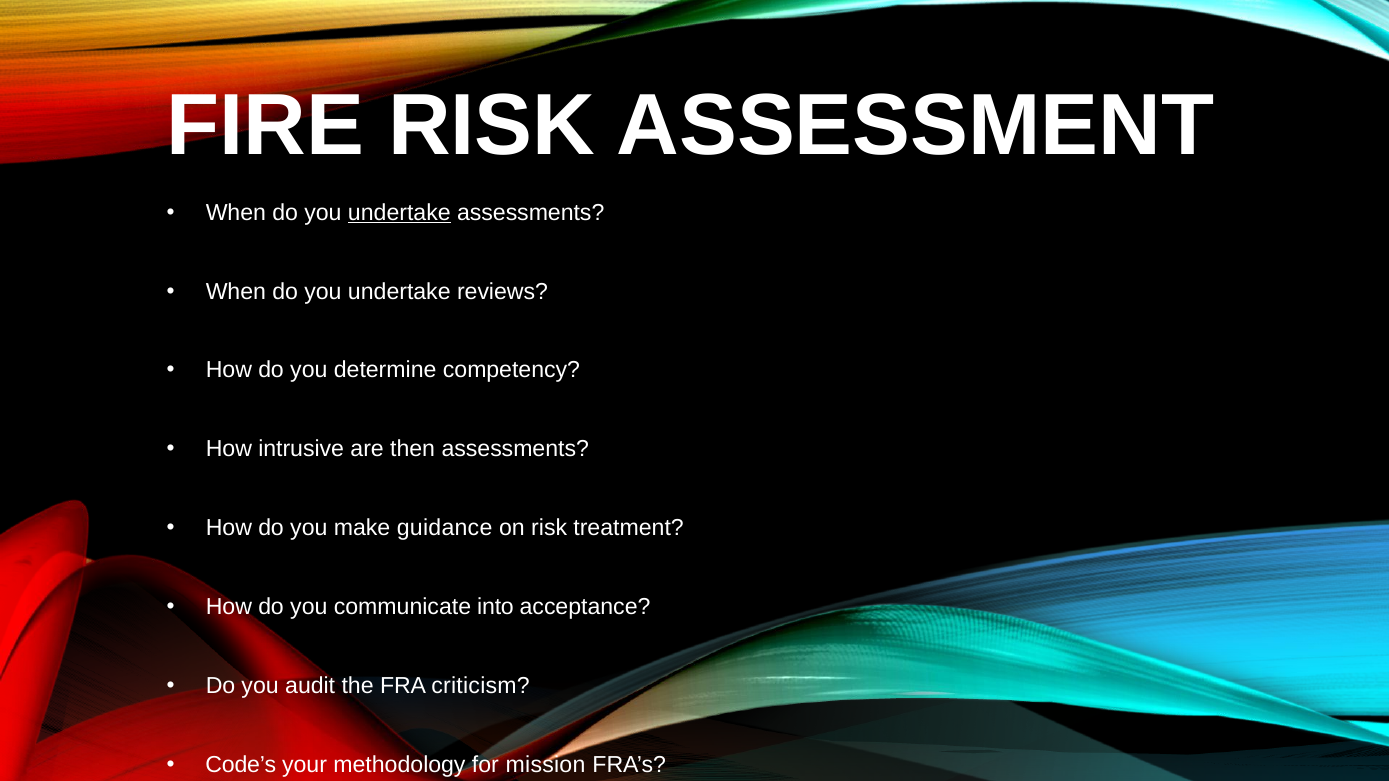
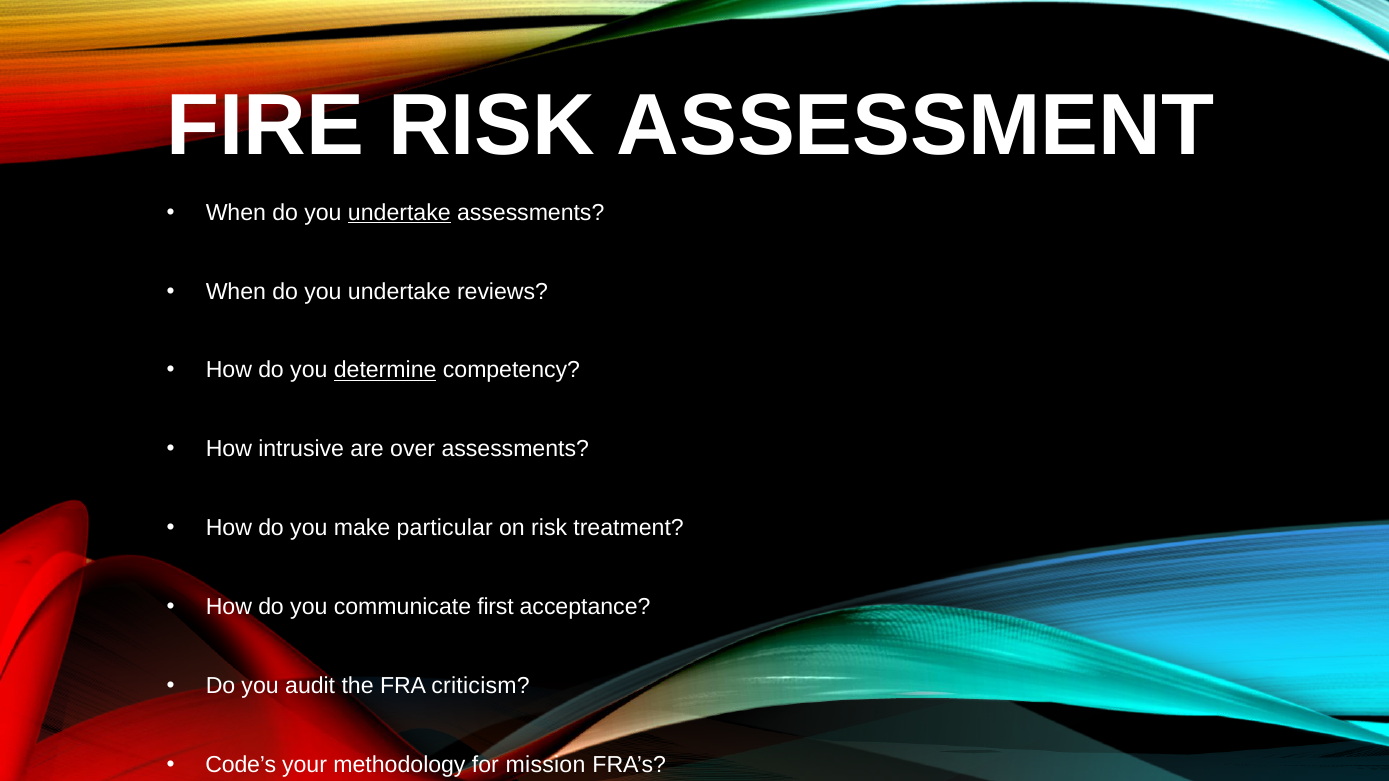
determine underline: none -> present (385, 371)
then: then -> over (413, 449)
guidance: guidance -> particular (445, 528)
into: into -> first (496, 607)
